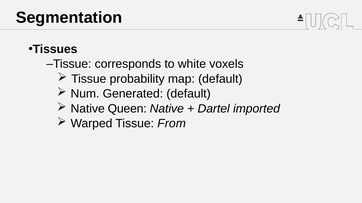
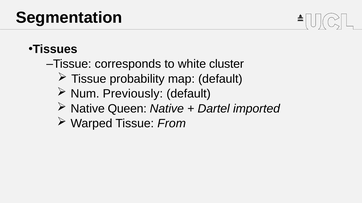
voxels: voxels -> cluster (226, 64)
Generated: Generated -> Previously (133, 94)
